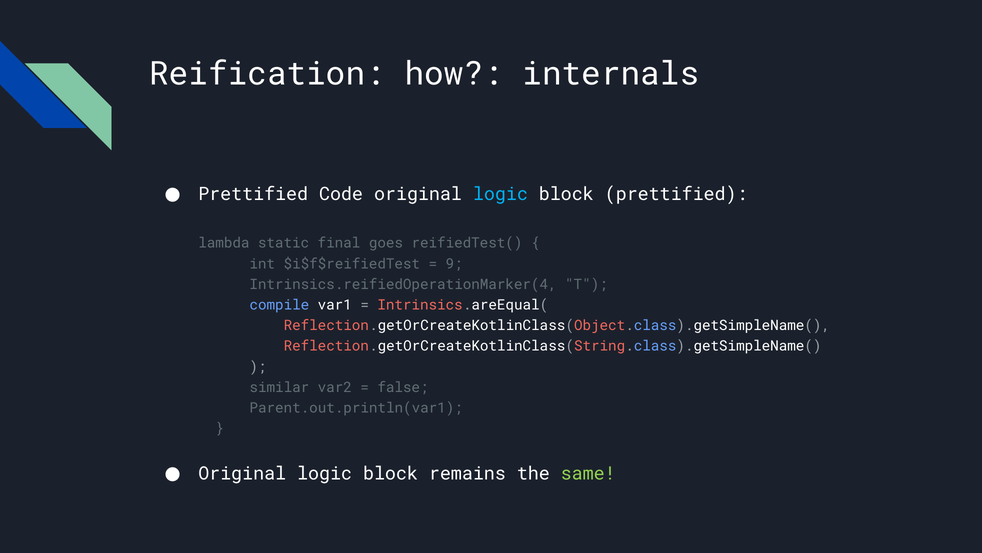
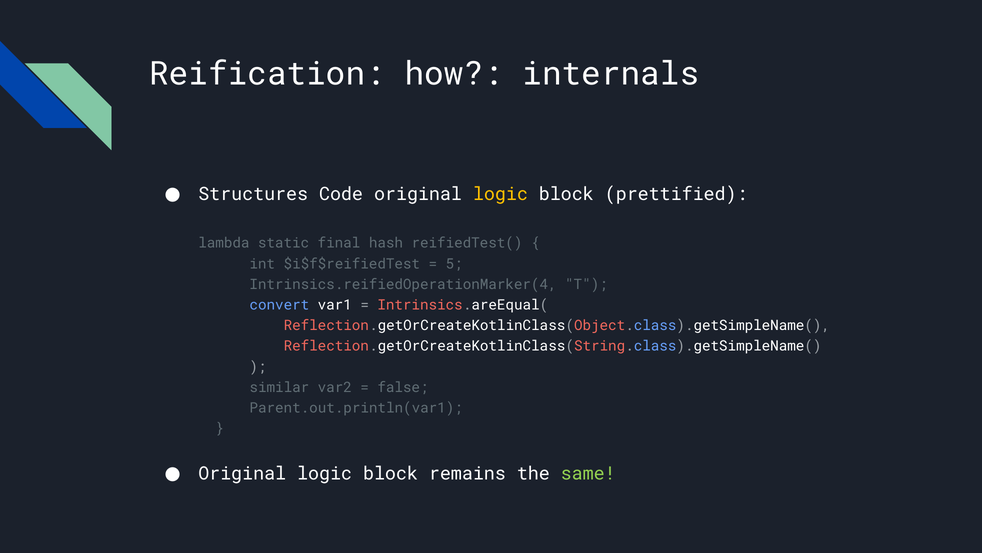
Prettified: Prettified -> Structures (253, 194)
logic colour: light blue -> yellow (500, 194)
goes: goes -> hash (386, 243)
9: 9 -> 5 (454, 264)
compile: compile -> convert (279, 305)
